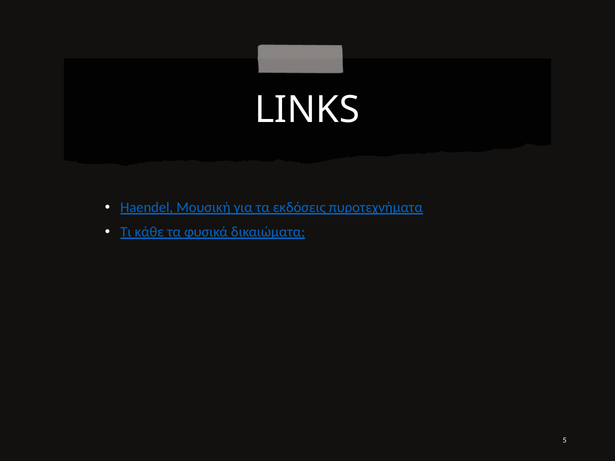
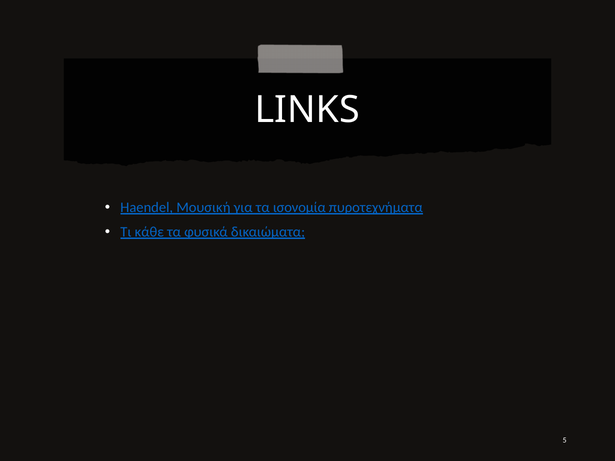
εκδόσεις: εκδόσεις -> ισονομία (299, 208)
